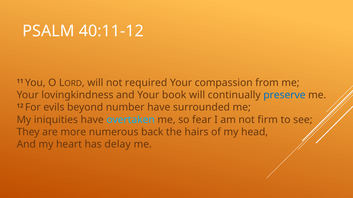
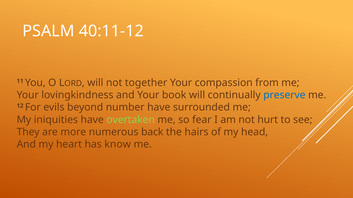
required: required -> together (146, 83)
overtaken colour: light blue -> light green (131, 120)
firm: firm -> hurt (268, 120)
delay: delay -> know (118, 145)
